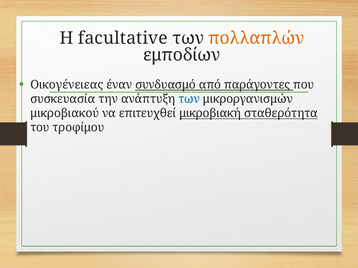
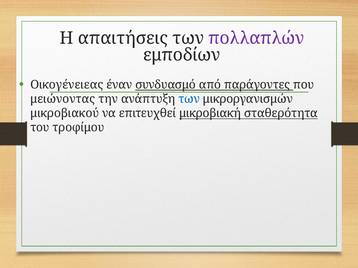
facultative: facultative -> απαιτήσεις (123, 38)
πολλαπλών colour: orange -> purple (256, 38)
συσκευασία: συσκευασία -> μειώνοντας (63, 99)
